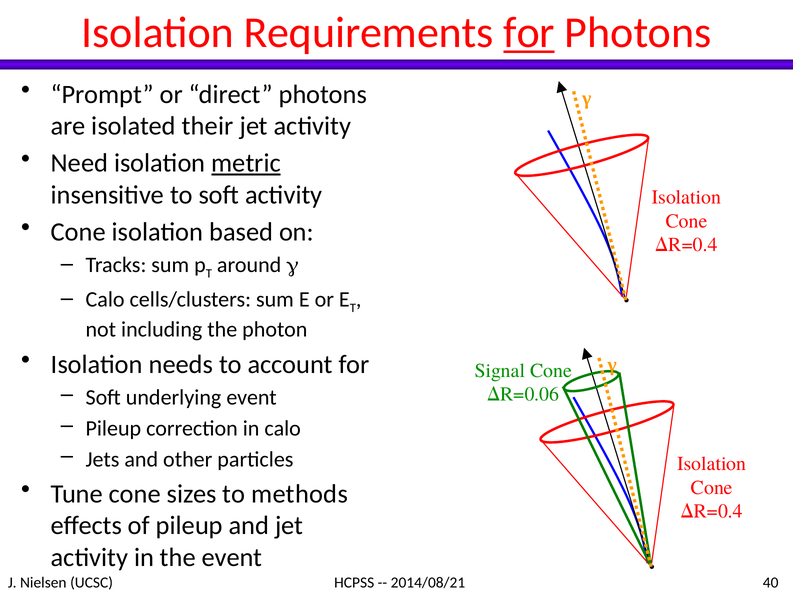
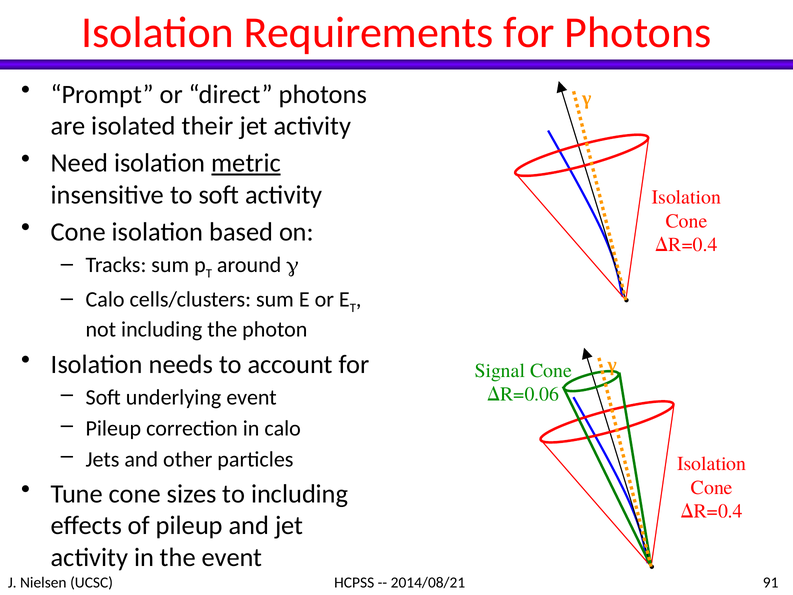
for underline: present -> none (529, 33)
to methods: methods -> including (300, 494)
40: 40 -> 91 (771, 583)
